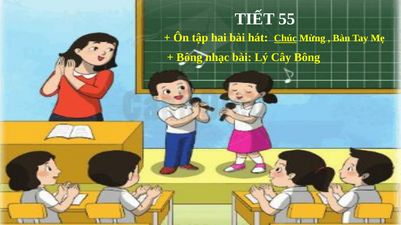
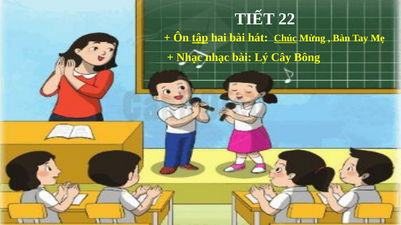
55: 55 -> 22 (287, 19)
tập underline: none -> present (200, 38)
Bông: Bông -> Nhạc (189, 58)
